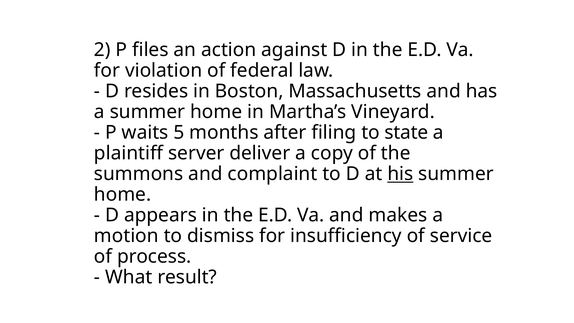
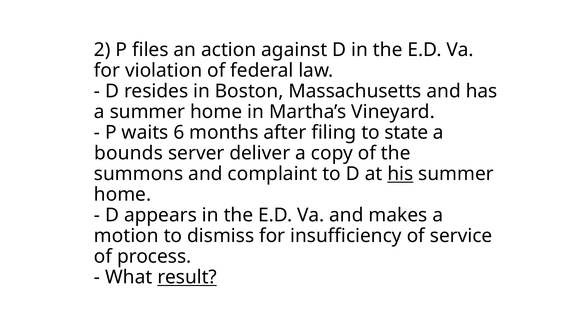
5: 5 -> 6 (179, 132)
plaintiff: plaintiff -> bounds (128, 153)
result underline: none -> present (187, 277)
